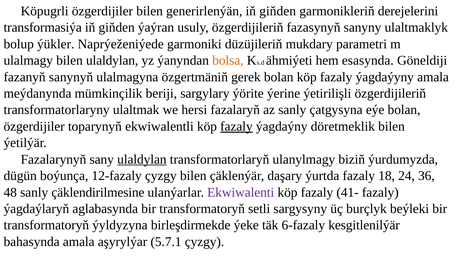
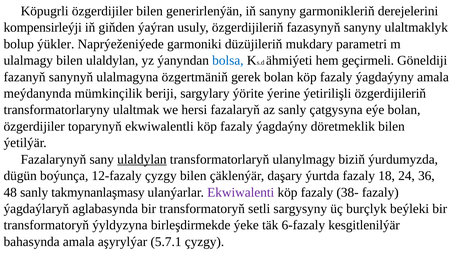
generirlenýän iň giňden: giňden -> sanyny (278, 11)
transformasiýa: transformasiýa -> kompensirleýji (43, 28)
bolsa colour: orange -> blue (228, 60)
esasynda: esasynda -> geçirmeli (368, 60)
fazaly underline: present -> none (236, 126)
çäklendirilmesine: çäklendirilmesine -> takmynanlaşmasy (98, 192)
41-: 41- -> 38- (348, 192)
